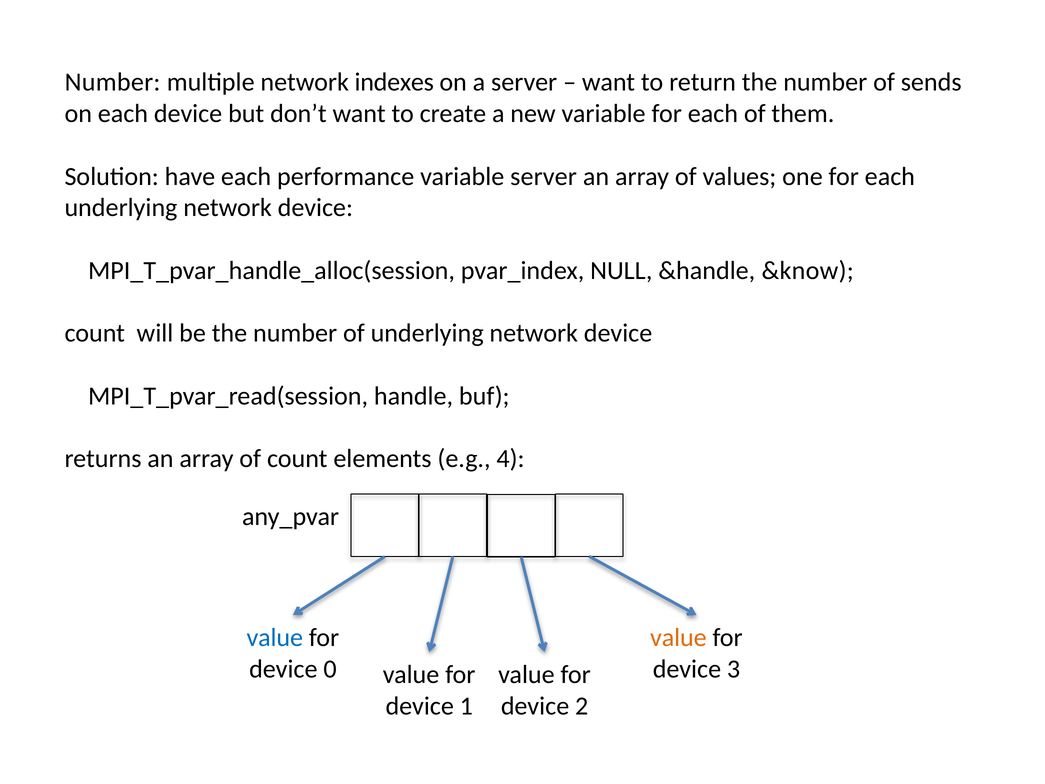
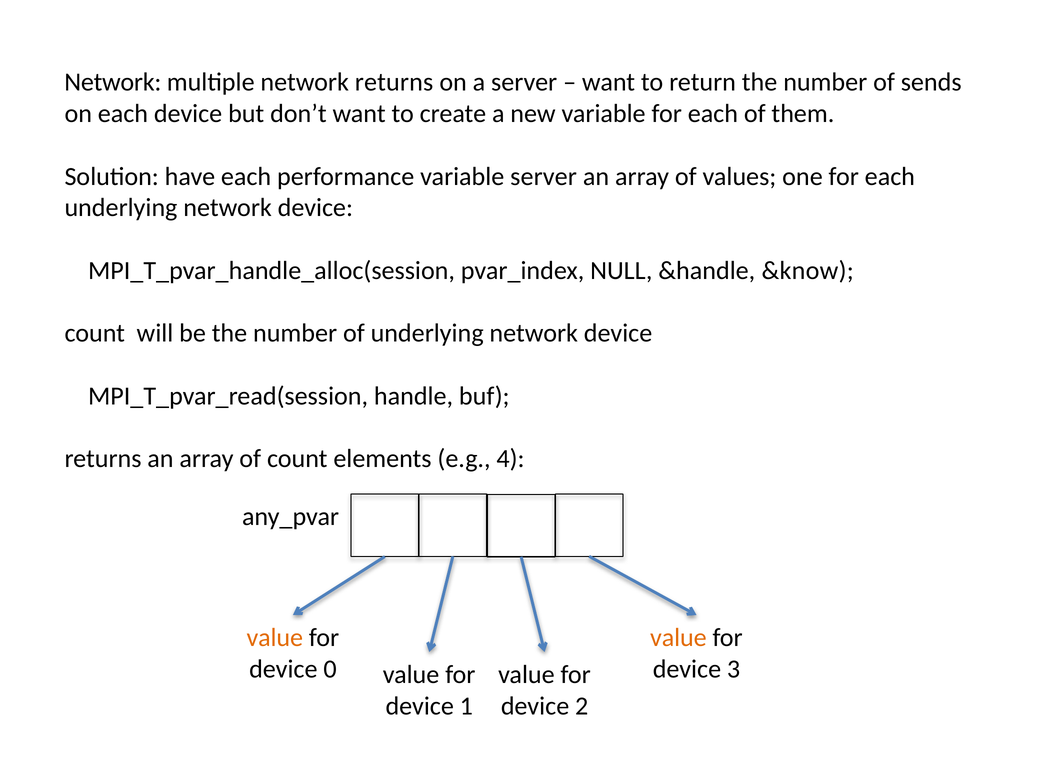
Number: Number -> Network (113, 82)
network indexes: indexes -> returns (394, 82)
value colour: blue -> orange (275, 637)
